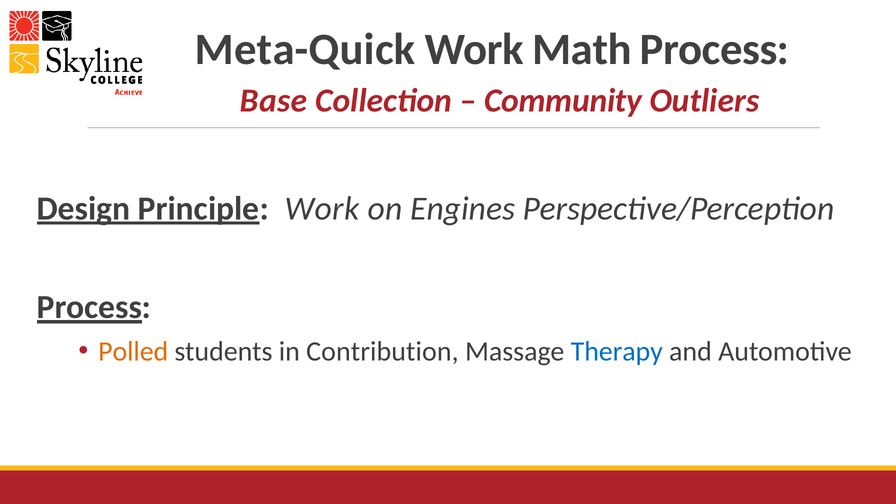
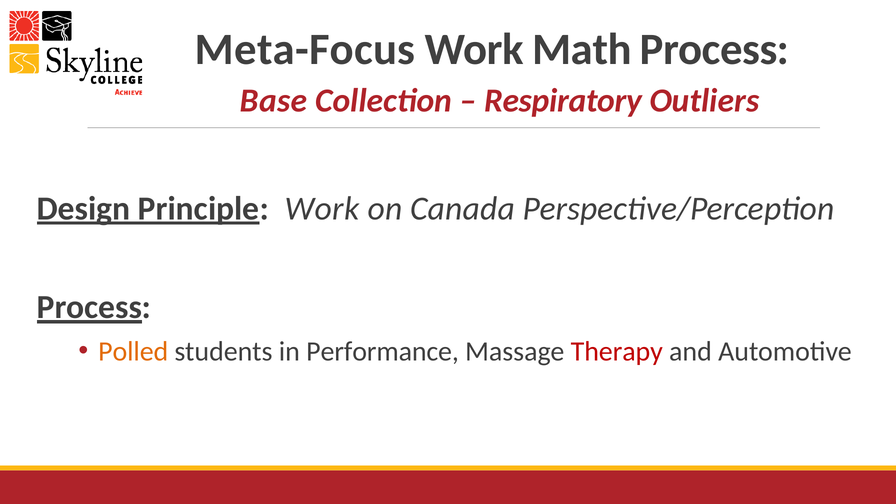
Meta-Quick: Meta-Quick -> Meta-Focus (305, 49)
Community: Community -> Respiratory (563, 101)
Engines: Engines -> Canada (463, 209)
Contribution: Contribution -> Performance (383, 352)
Therapy colour: blue -> red (617, 352)
